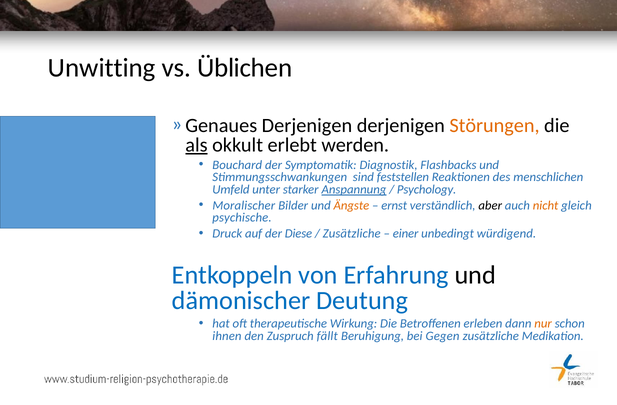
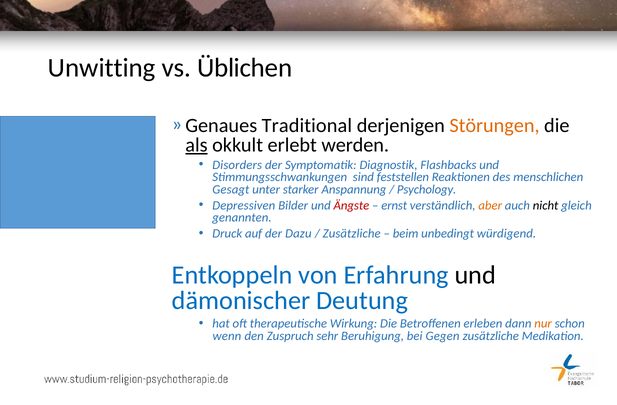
Derjenigen: Derjenigen -> Traditional (307, 126)
Bouchard: Bouchard -> Disorders (237, 165)
Umfeld: Umfeld -> Gesagt (231, 190)
Anspannung underline: present -> none (354, 190)
Moralischer: Moralischer -> Depressiven (244, 206)
Ängste colour: orange -> red (351, 206)
aber colour: black -> orange (490, 206)
nicht colour: orange -> black (546, 206)
psychische: psychische -> genannten (242, 218)
Diese: Diese -> Dazu (298, 234)
einer: einer -> beim (406, 234)
ihnen: ihnen -> wenn (227, 336)
fällt: fällt -> sehr (327, 336)
